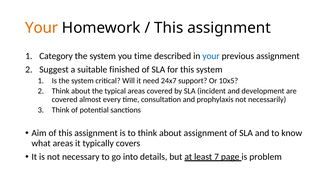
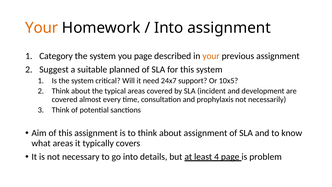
This: This -> Into (169, 28)
you time: time -> page (143, 56)
your colour: blue -> orange (211, 56)
finished: finished -> planned (124, 70)
7: 7 -> 4 (217, 157)
